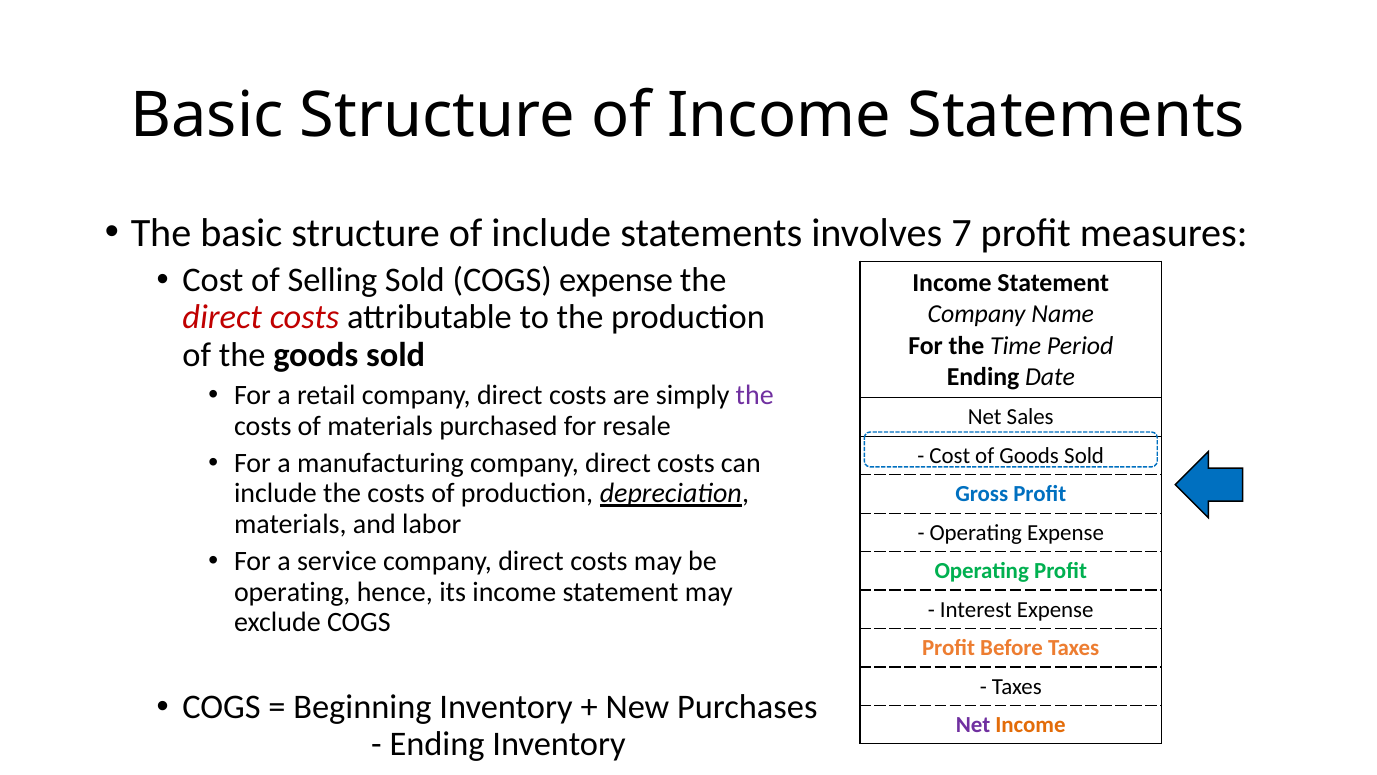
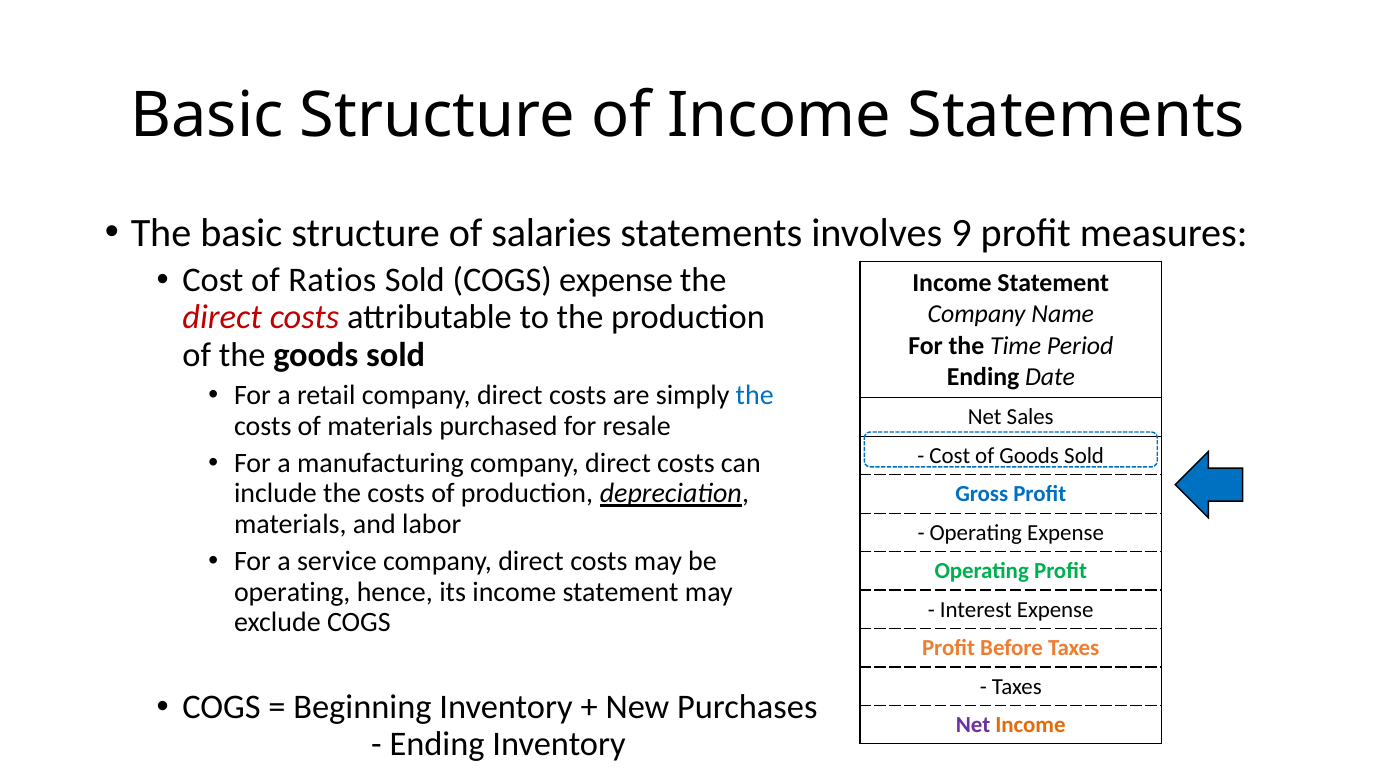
of include: include -> salaries (552, 233)
7: 7 -> 9 (962, 233)
Selling: Selling -> Ratios (332, 280)
the colour: purple -> blue (755, 395)
